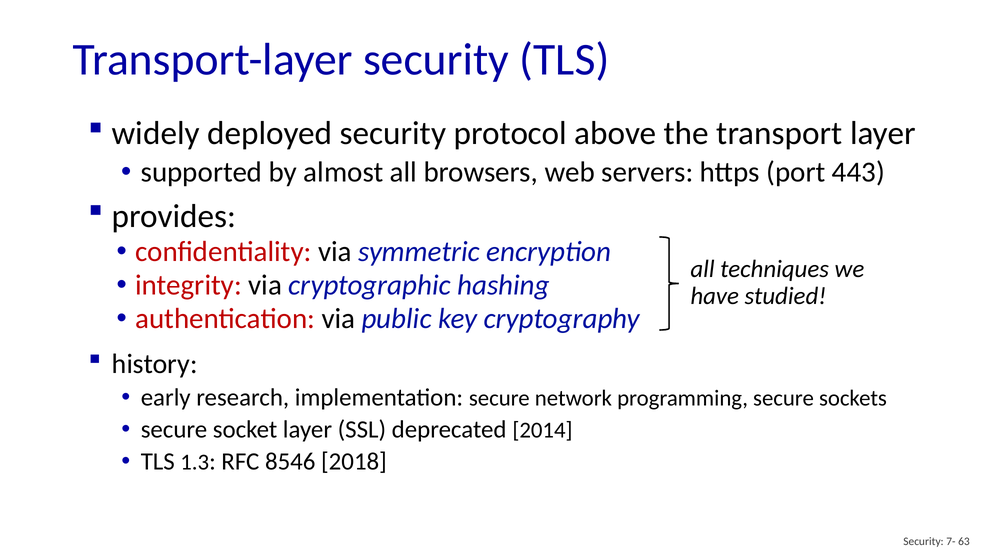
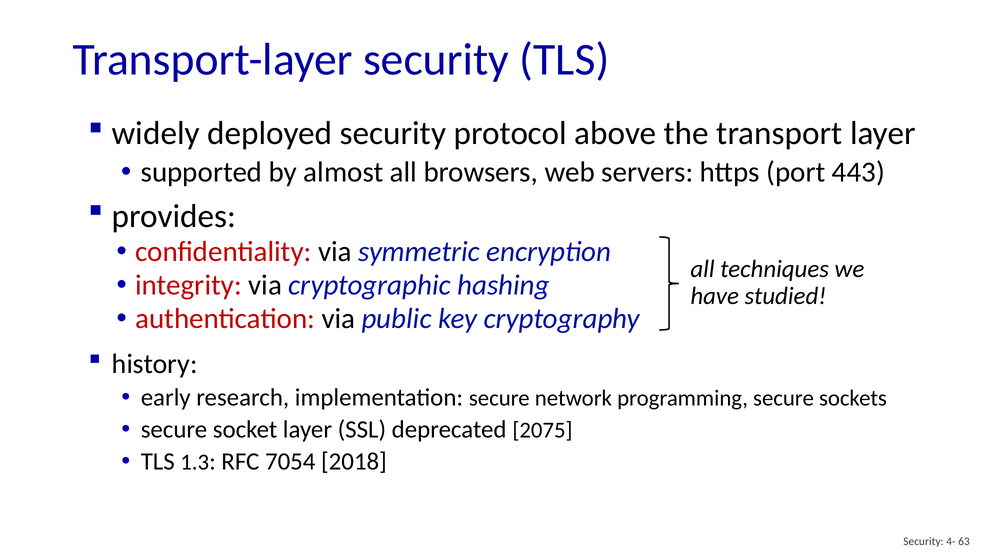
2014: 2014 -> 2075 (542, 431)
8546: 8546 -> 7054 (290, 462)
7-: 7- -> 4- (951, 542)
